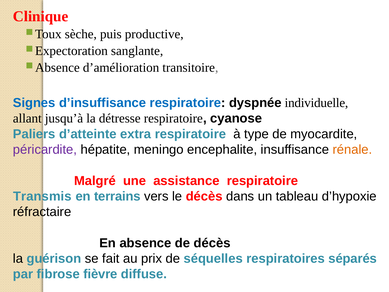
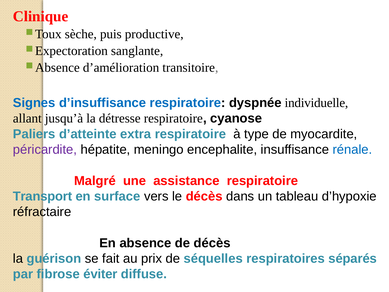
rénale colour: orange -> blue (352, 149)
Transmis: Transmis -> Transport (42, 196)
terrains: terrains -> surface (117, 196)
fièvre: fièvre -> éviter (100, 274)
